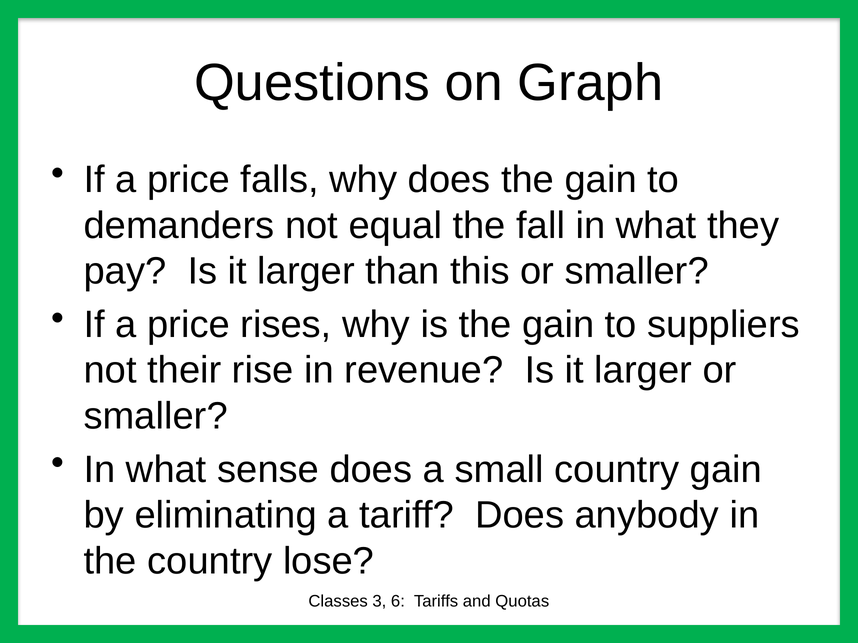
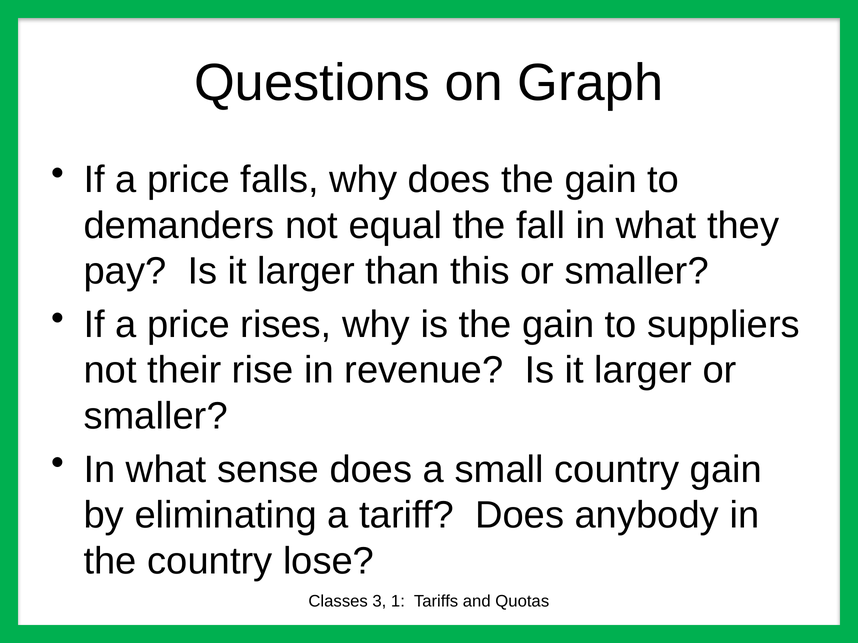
6: 6 -> 1 (398, 601)
